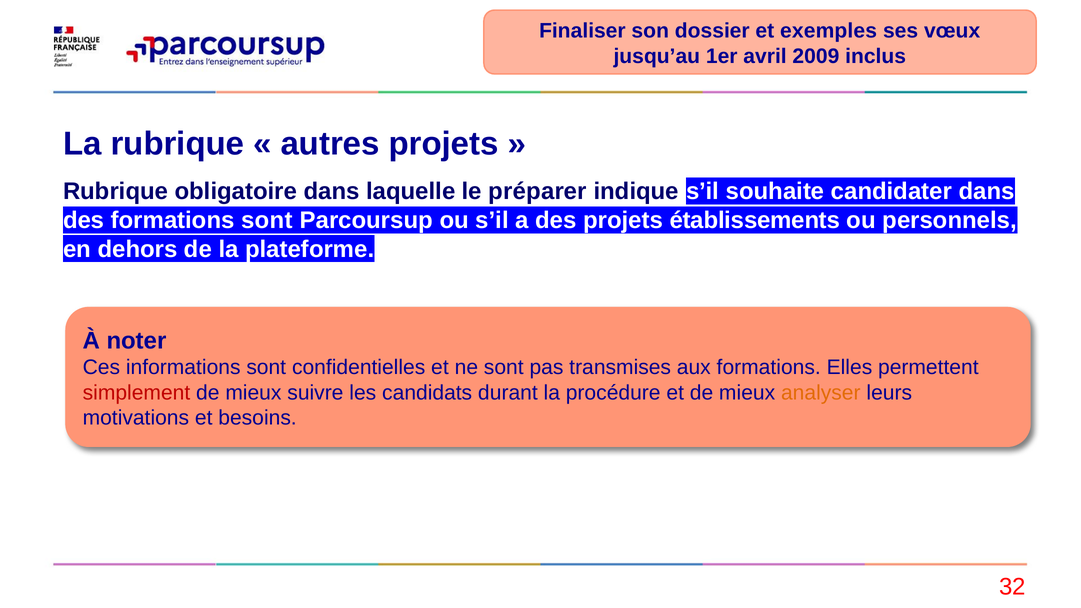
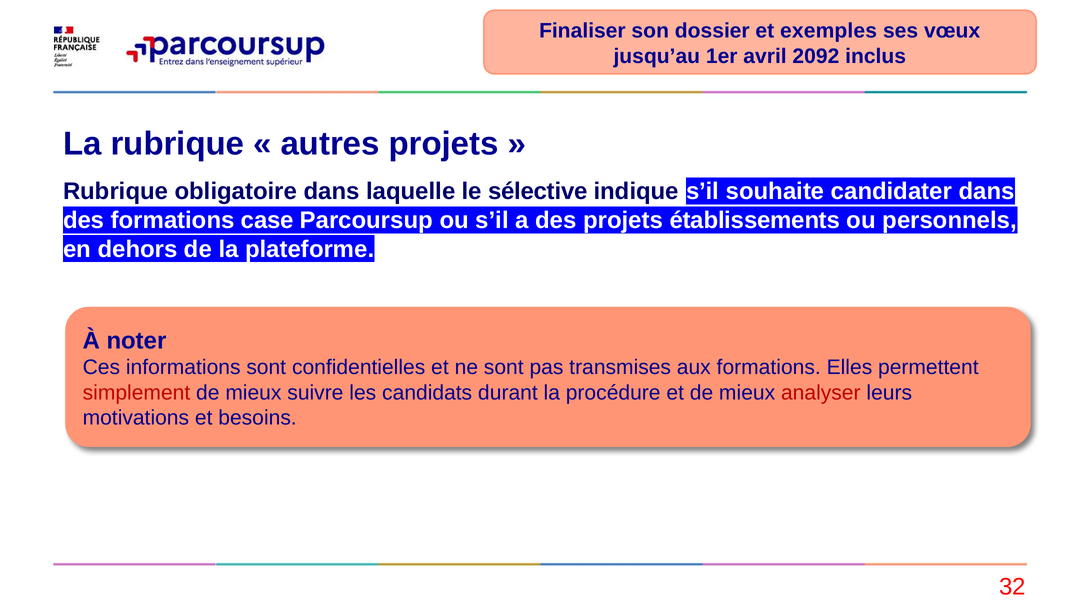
2009: 2009 -> 2092 (816, 56)
préparer: préparer -> sélective (538, 192)
formations sont: sont -> case (267, 220)
analyser colour: orange -> red (821, 393)
